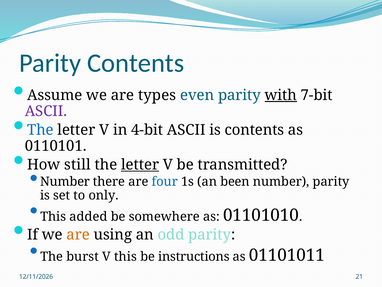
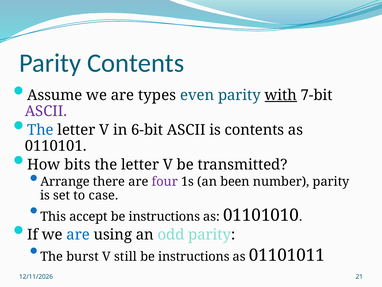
4-bit: 4-bit -> 6-bit (147, 130)
still: still -> bits (77, 164)
letter underline: present -> none (140, 164)
Number: Number -> Arrange (65, 181)
four colour: blue -> purple (165, 181)
only: only -> case (103, 195)
added: added -> accept (88, 216)
somewhere: somewhere -> instructions (164, 216)
are colour: orange -> blue (78, 234)
V this: this -> still (125, 256)
